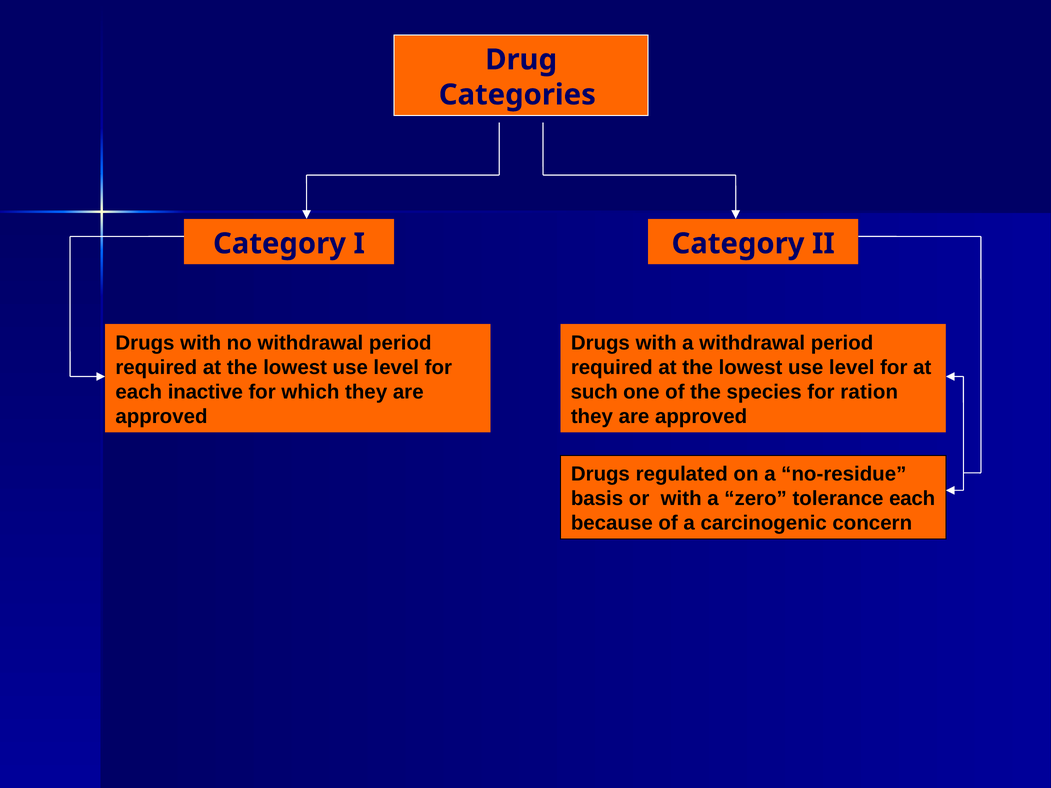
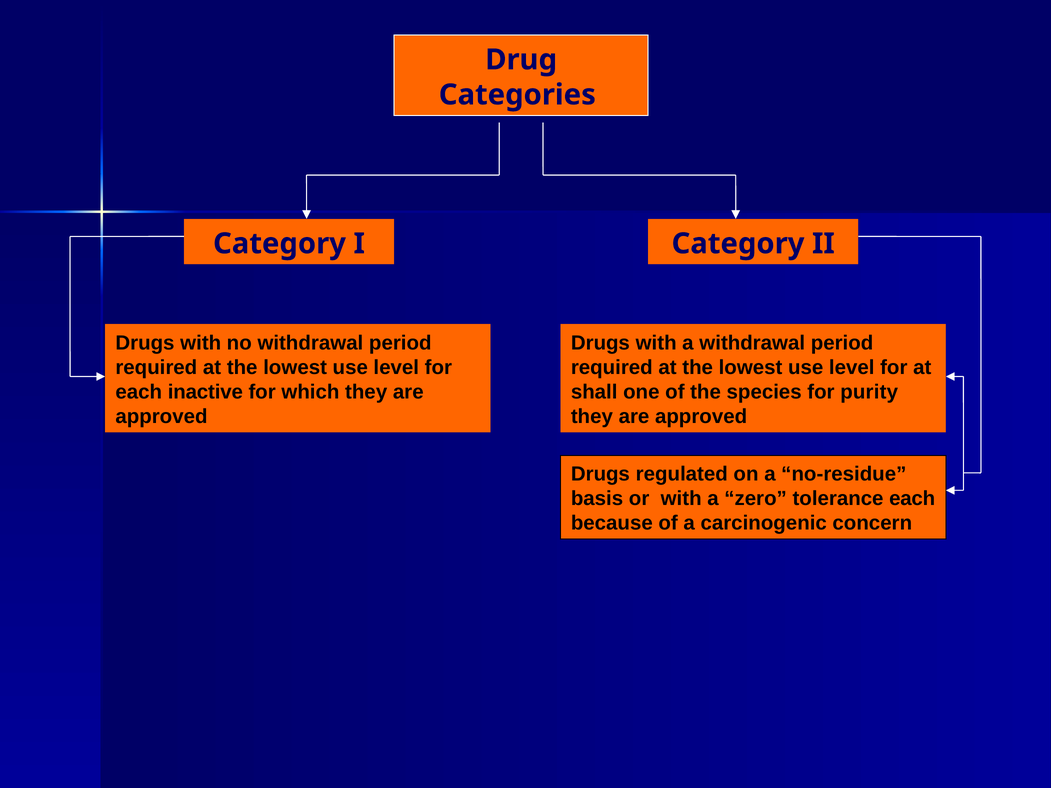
such: such -> shall (594, 392)
ration: ration -> purity (869, 392)
